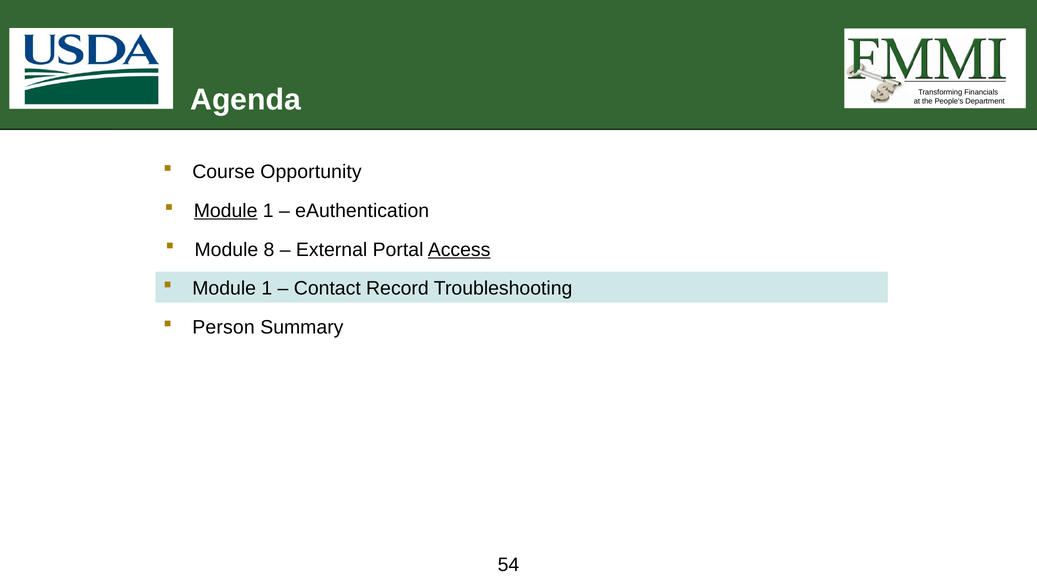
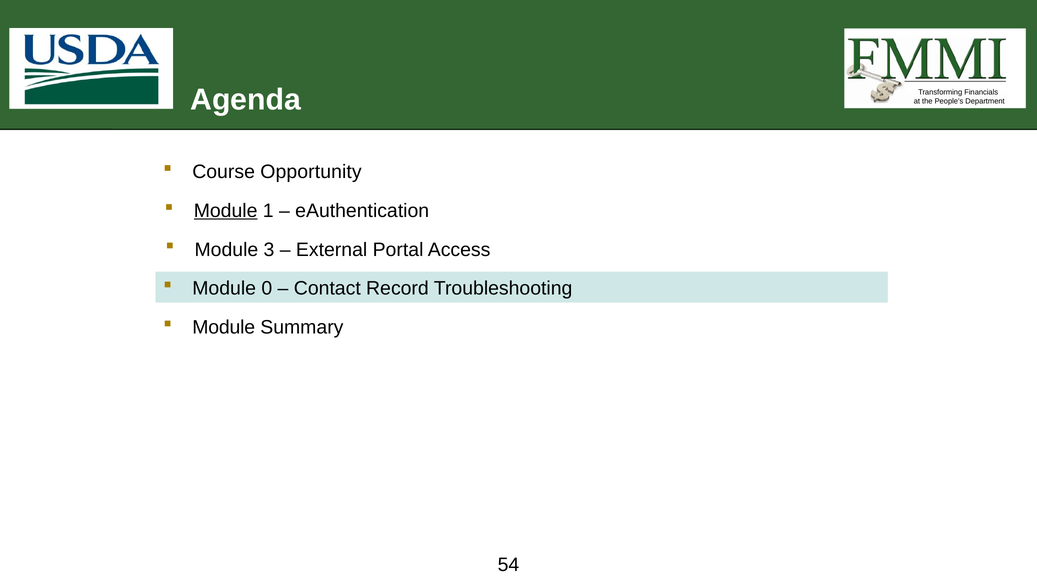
8: 8 -> 3 (269, 250)
Access underline: present -> none (459, 250)
1: 1 -> 0 (267, 289)
Person: Person -> Module (224, 328)
